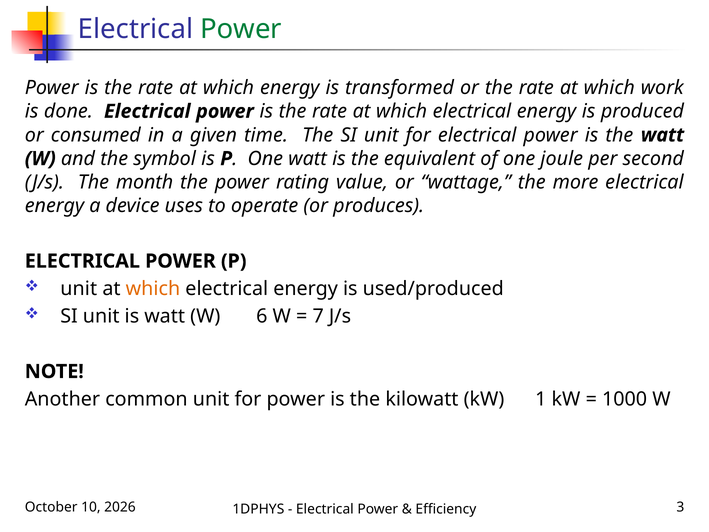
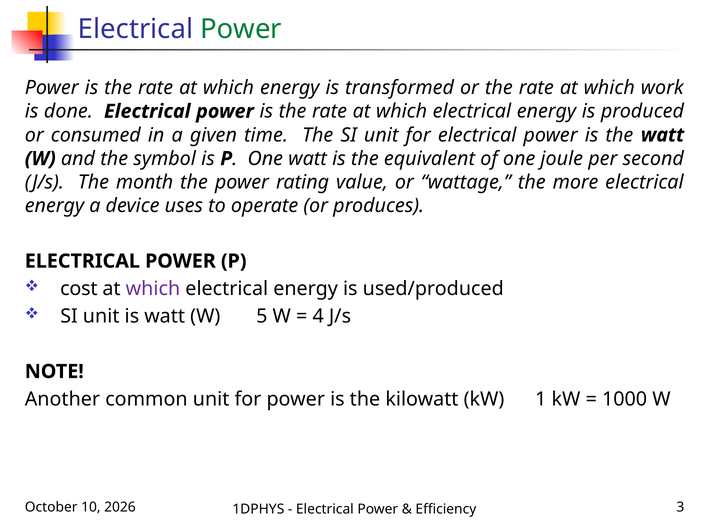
unit: unit -> cost (79, 289)
which colour: orange -> purple (153, 289)
6: 6 -> 5 (262, 316)
7: 7 -> 4 (318, 316)
